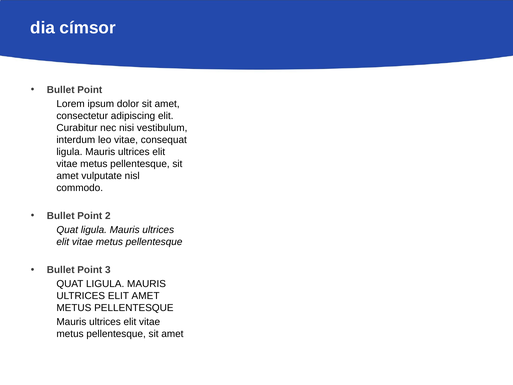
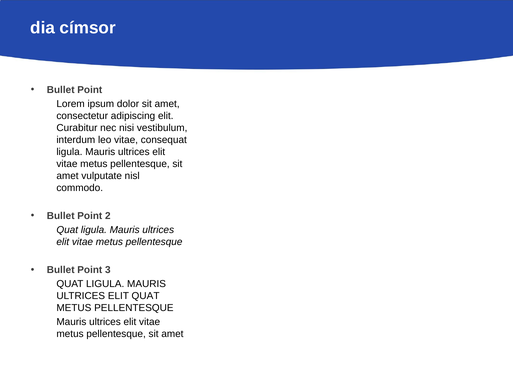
ELIT AMET: AMET -> QUAT (146, 296)
